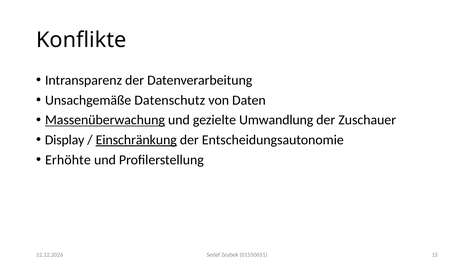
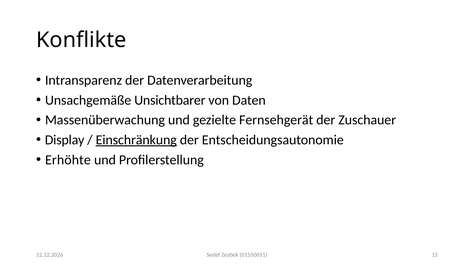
Datenschutz: Datenschutz -> Unsichtbarer (170, 100)
Massenüberwachung underline: present -> none (105, 120)
Umwandlung: Umwandlung -> Fernsehgerät (276, 120)
